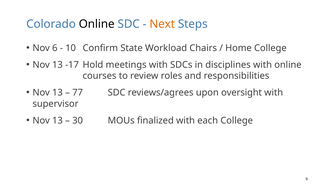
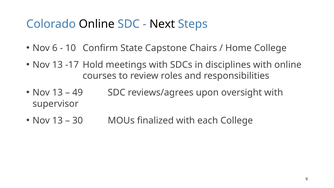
Next colour: orange -> black (162, 24)
Workload: Workload -> Capstone (166, 48)
77: 77 -> 49 (78, 93)
